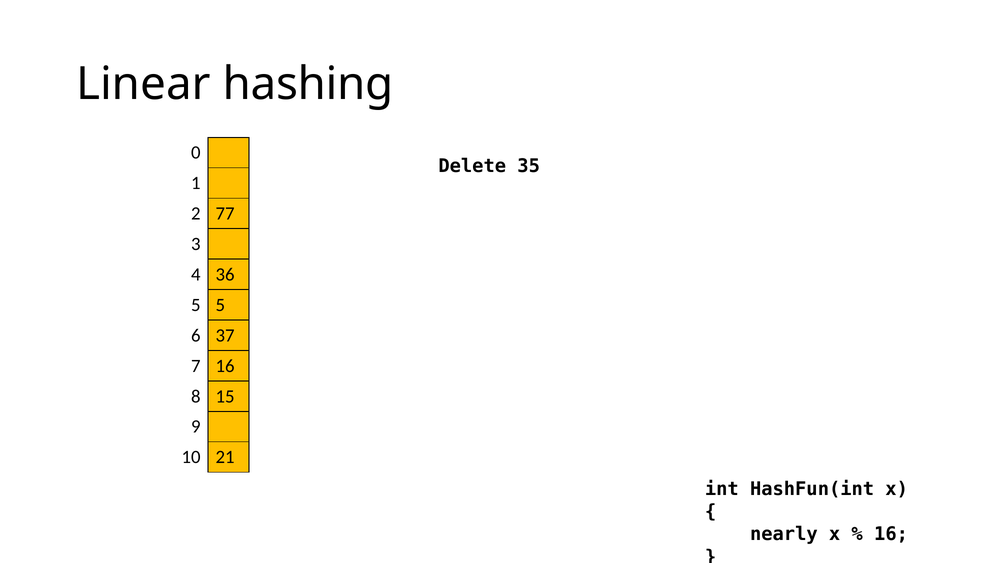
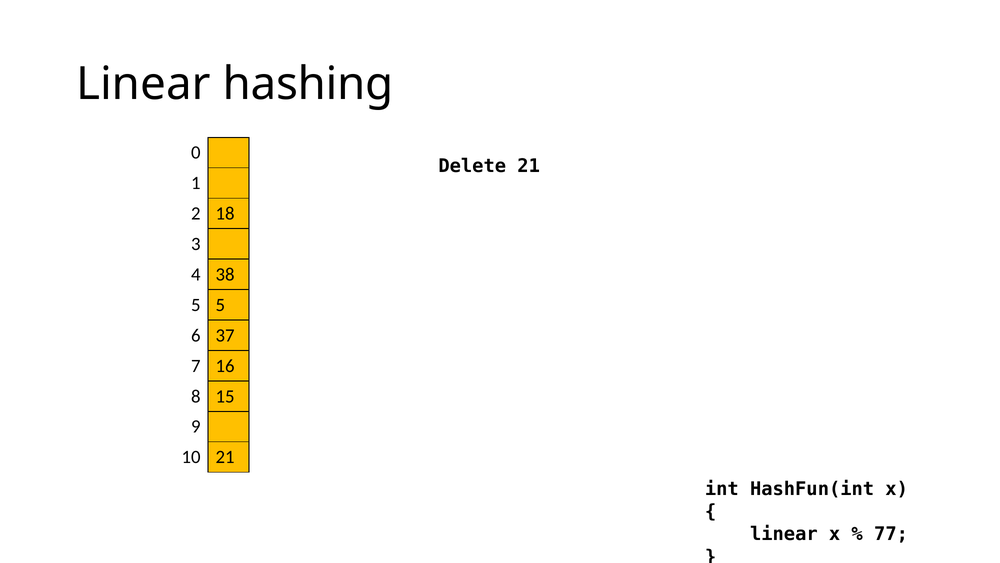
Delete 35: 35 -> 21 (529, 166)
77: 77 -> 18 (225, 213)
36: 36 -> 38 (225, 274)
nearly: nearly -> linear (784, 534)
16: 16 -> 77 (891, 534)
